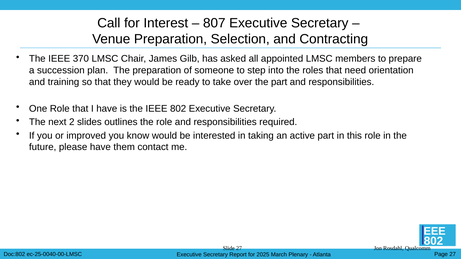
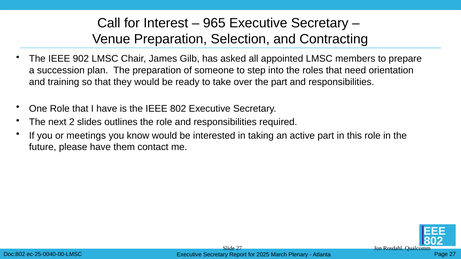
807: 807 -> 965 (214, 23)
370: 370 -> 902 (81, 59)
improved: improved -> meetings (86, 136)
